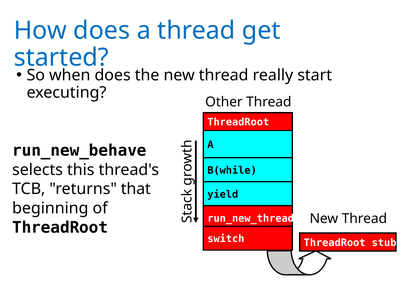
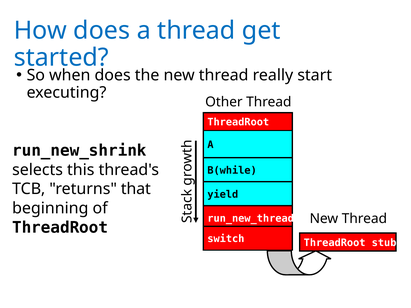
run_new_behave: run_new_behave -> run_new_shrink (79, 151)
